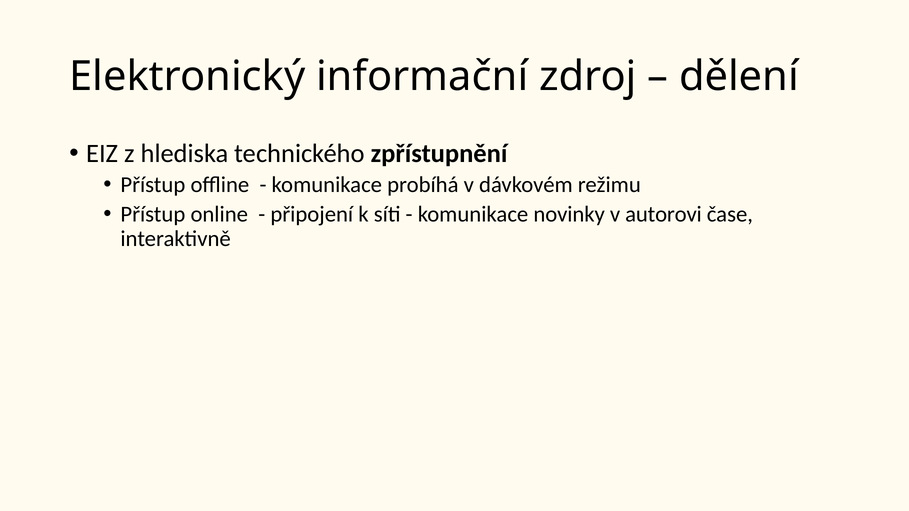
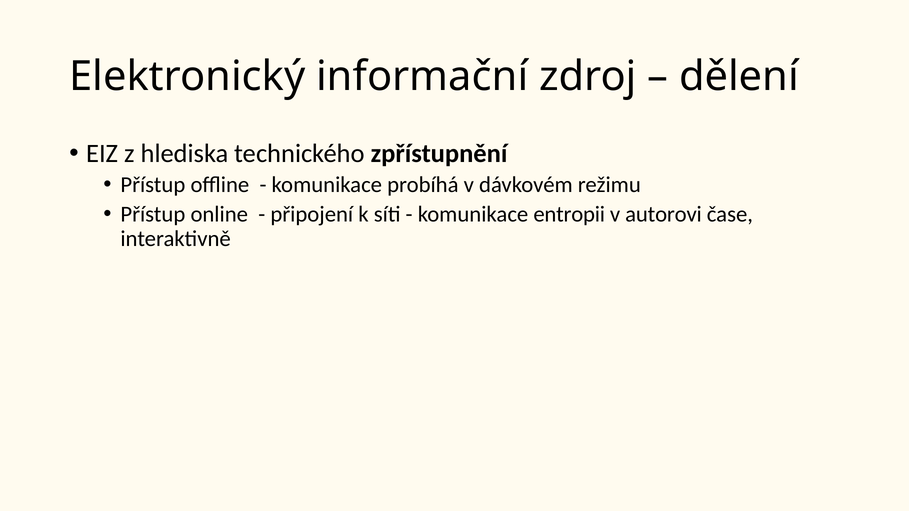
novinky: novinky -> entropii (569, 214)
